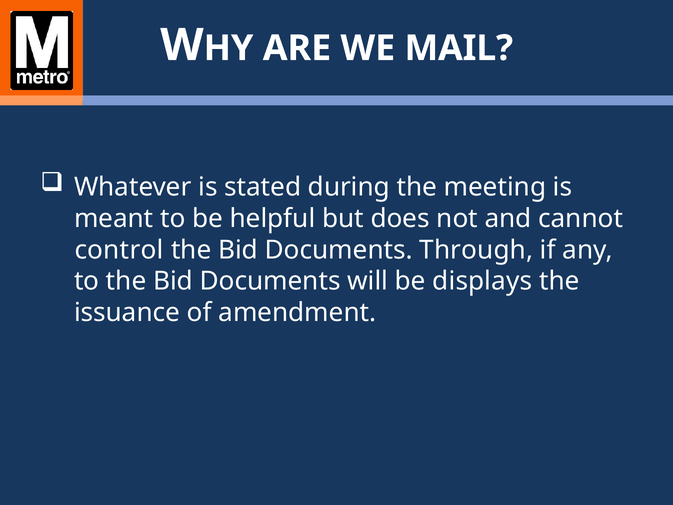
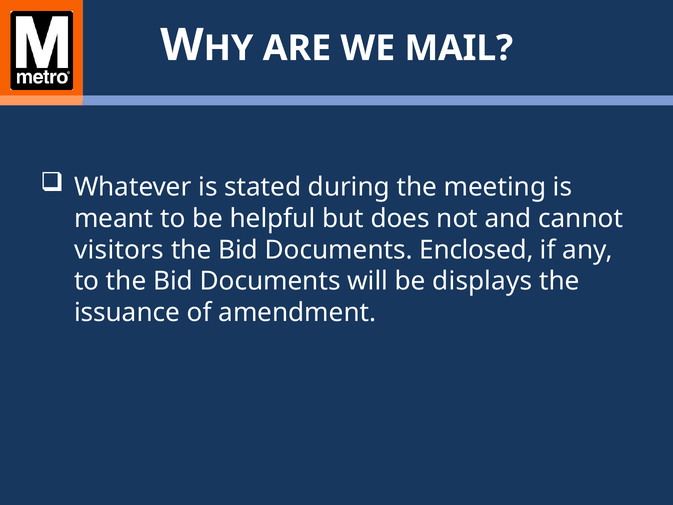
control: control -> visitors (119, 250)
Through: Through -> Enclosed (476, 250)
